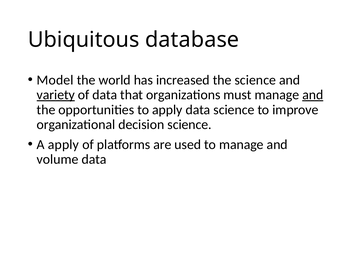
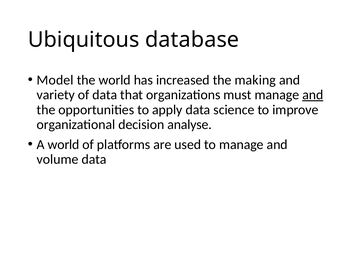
the science: science -> making (255, 80)
variety underline: present -> none (56, 95)
decision science: science -> analyse (190, 124)
A apply: apply -> world (64, 144)
